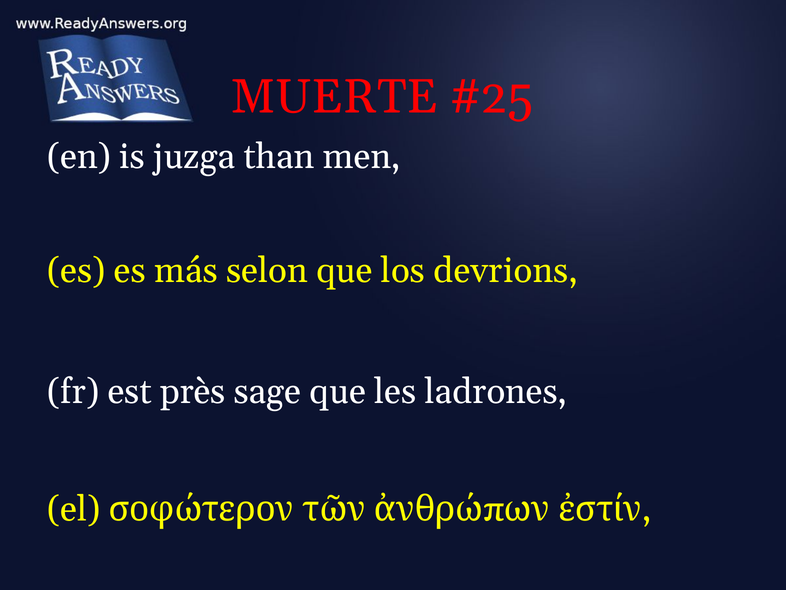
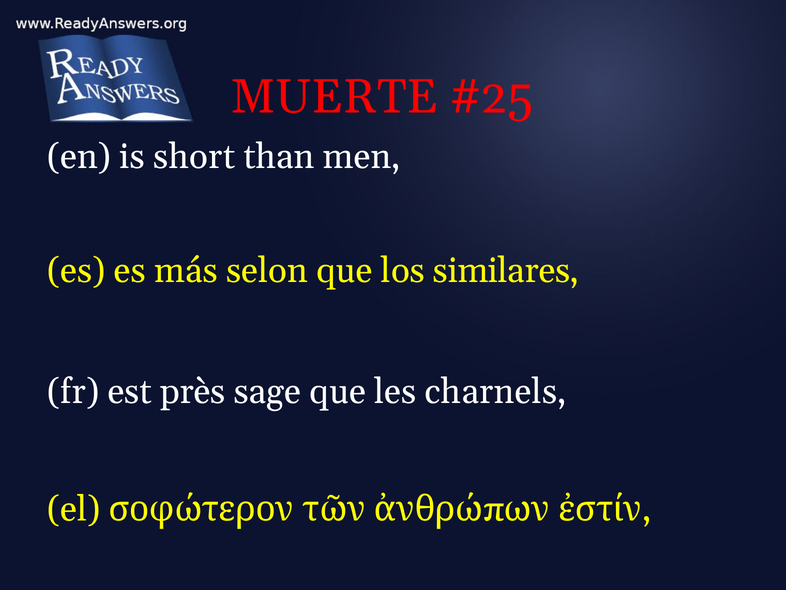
juzga: juzga -> short (194, 157)
devrions: devrions -> similares (506, 271)
ladrones: ladrones -> charnels (496, 392)
